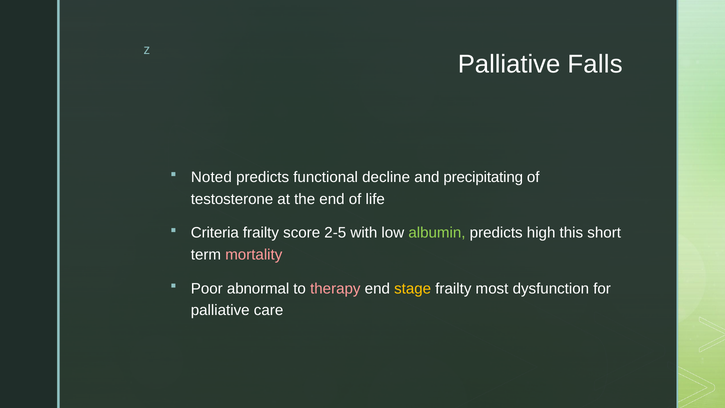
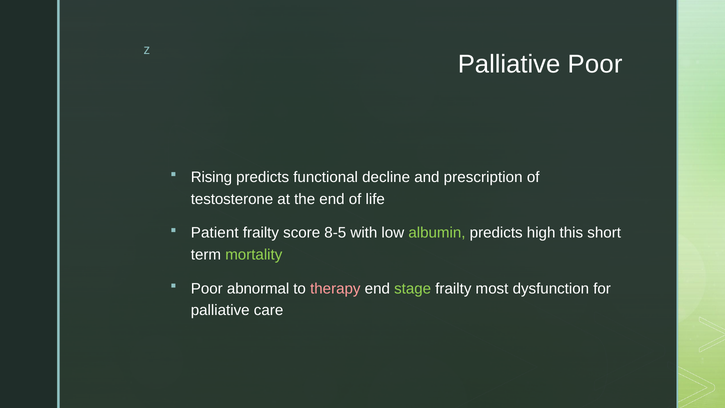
Palliative Falls: Falls -> Poor (595, 64)
Noted: Noted -> Rising (211, 177)
precipitating: precipitating -> prescription (483, 177)
Criteria: Criteria -> Patient (215, 233)
2-5: 2-5 -> 8-5 (335, 233)
mortality colour: pink -> light green (254, 255)
stage colour: yellow -> light green (413, 288)
